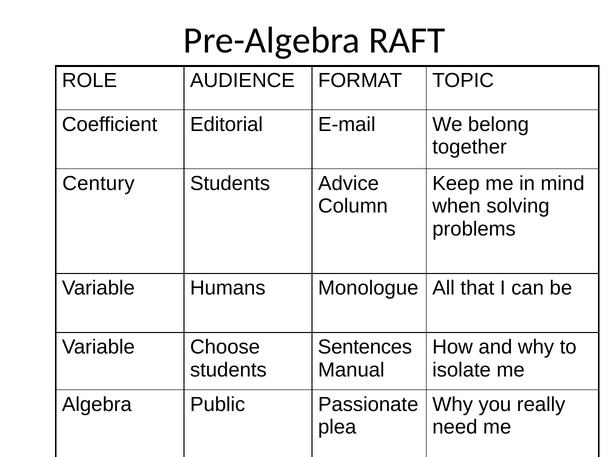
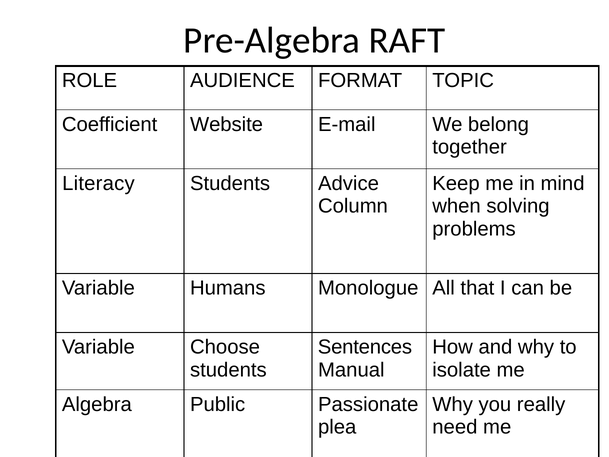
Editorial: Editorial -> Website (227, 124)
Century: Century -> Literacy (98, 183)
